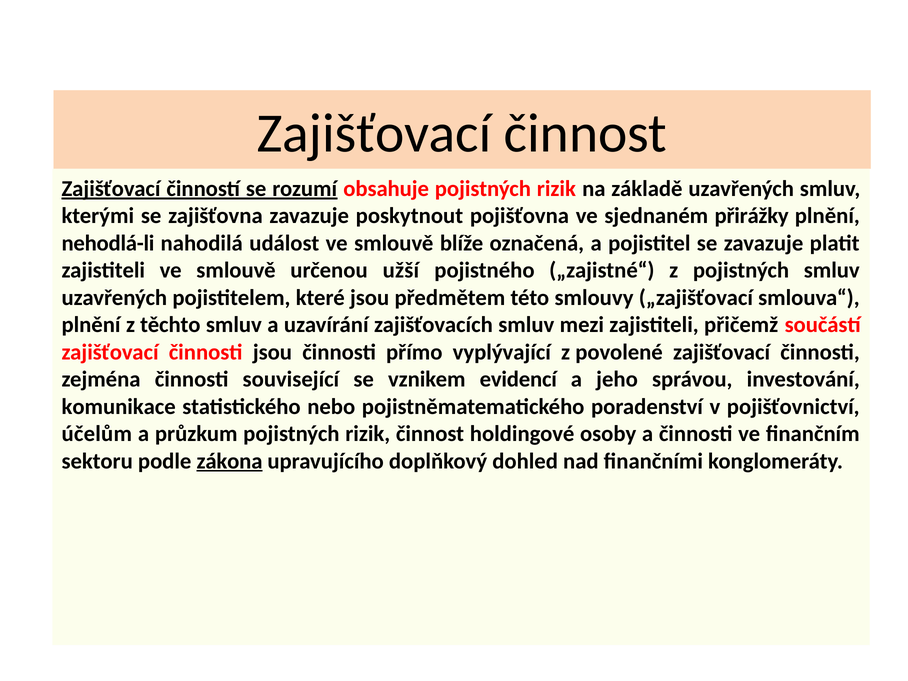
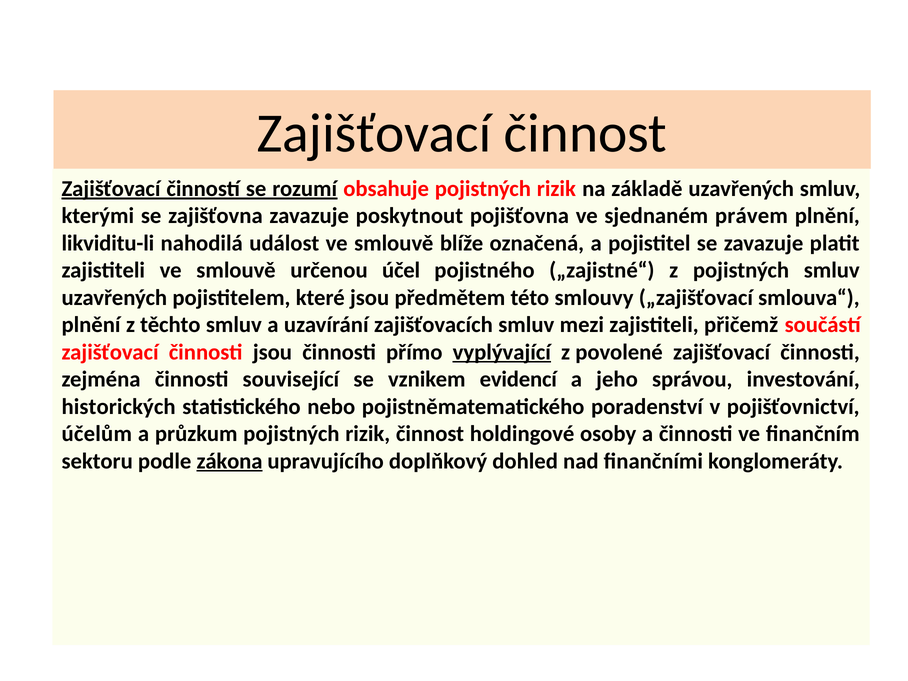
přirážky: přirážky -> právem (751, 216)
nehodlá-li: nehodlá-li -> likviditu-li (108, 243)
užší: užší -> účel (401, 270)
vyplývající underline: none -> present (502, 352)
komunikace: komunikace -> historických (119, 407)
